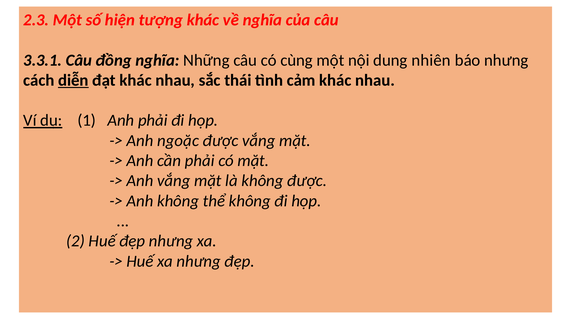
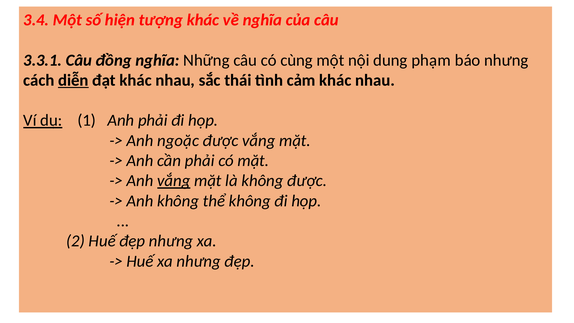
2.3: 2.3 -> 3.4 (36, 20)
nhiên: nhiên -> phạm (431, 60)
vắng underline: none -> present (174, 181)
